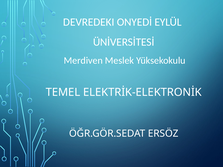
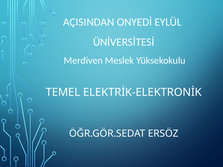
DEVREDEKI: DEVREDEKI -> AÇISINDAN (89, 22)
